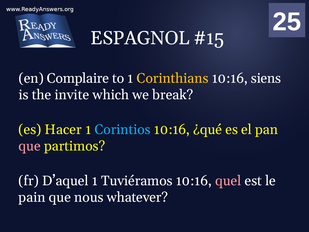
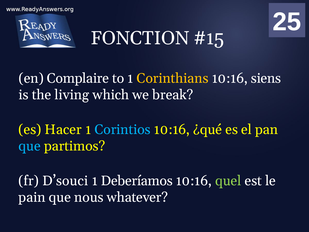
ESPAGNOL: ESPAGNOL -> FONCTION (140, 38)
invite: invite -> living (72, 95)
que colour: pink -> light blue (30, 146)
D’aquel: D’aquel -> D’souci (65, 181)
Tuviéramos: Tuviéramos -> Deberíamos (137, 181)
quel colour: pink -> light green (228, 181)
